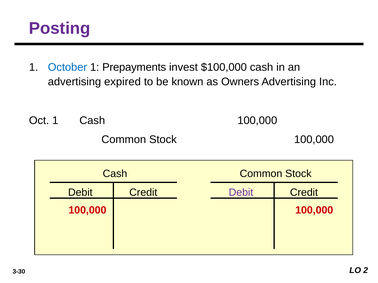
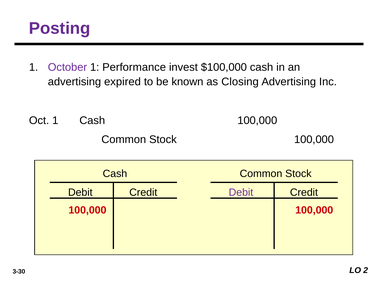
October colour: blue -> purple (67, 67)
Prepayments: Prepayments -> Performance (134, 67)
Owners: Owners -> Closing (240, 82)
